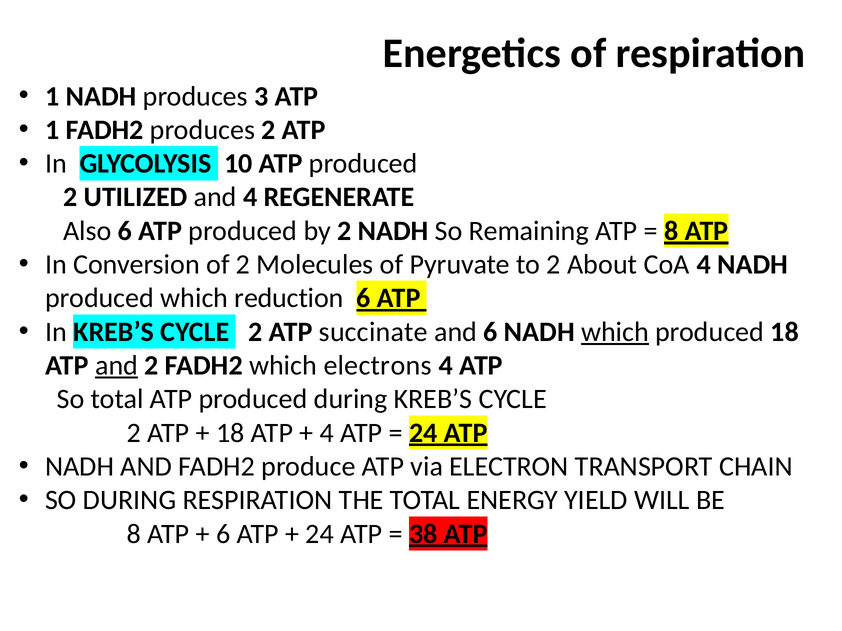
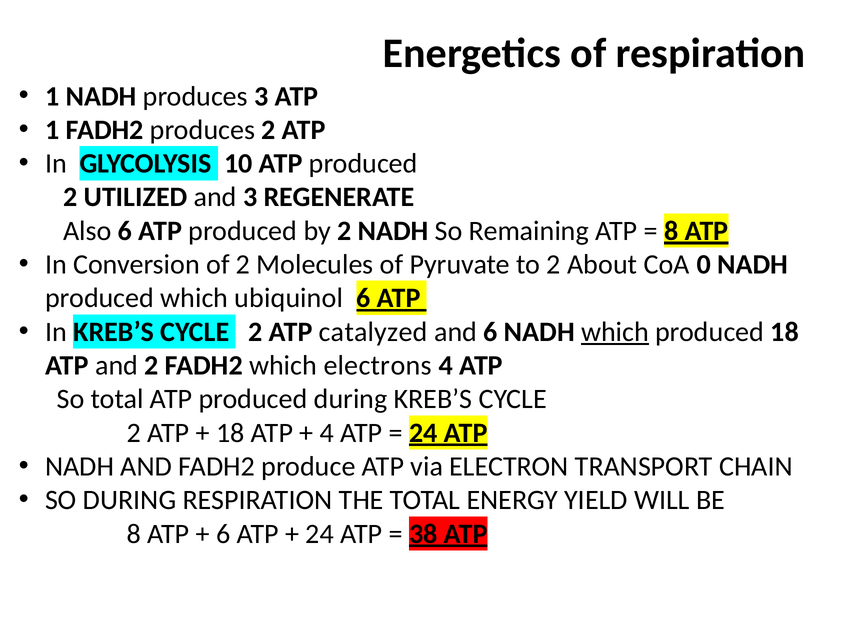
and 4: 4 -> 3 (250, 197)
CoA 4: 4 -> 0 (704, 265)
reduction: reduction -> ubiquinol (289, 298)
succinate: succinate -> catalyzed (373, 332)
and underline: present -> none (117, 366)
